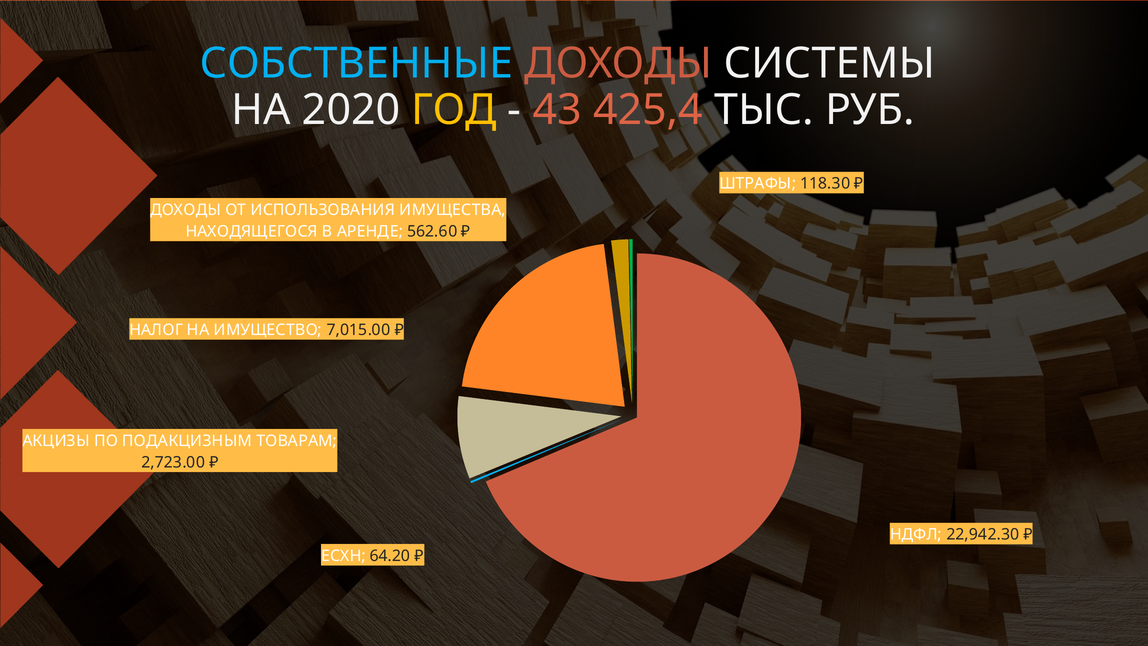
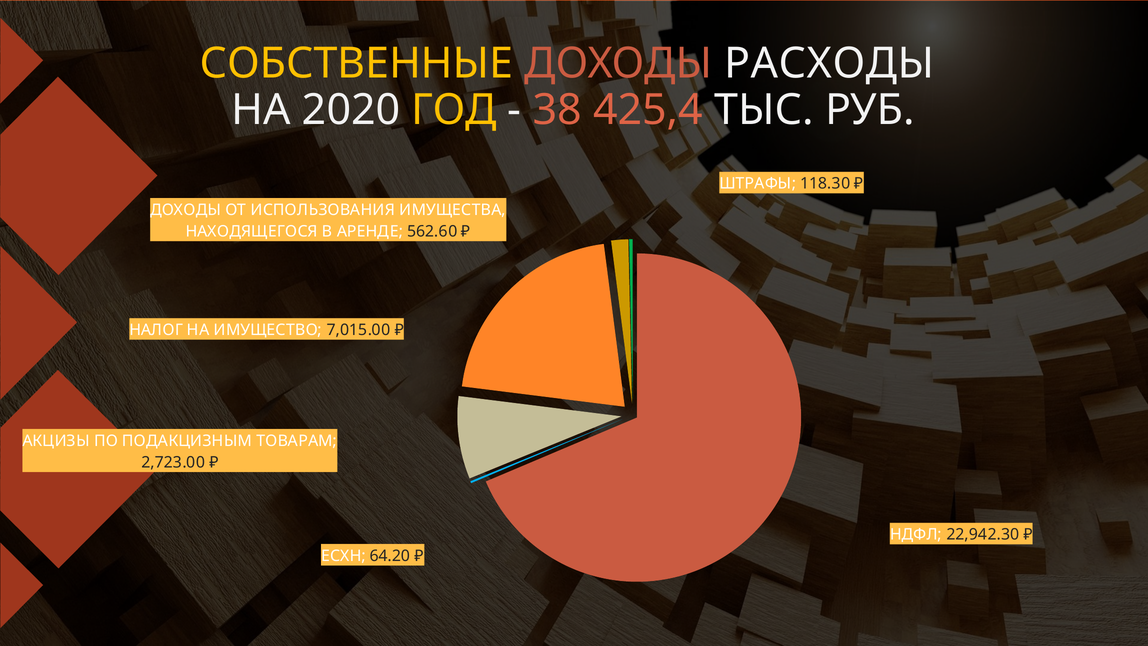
СОБСТВЕННЫЕ colour: light blue -> yellow (356, 63)
СИСТЕМЫ: СИСТЕМЫ -> РАСХОДЫ (829, 63)
43: 43 -> 38 (557, 110)
